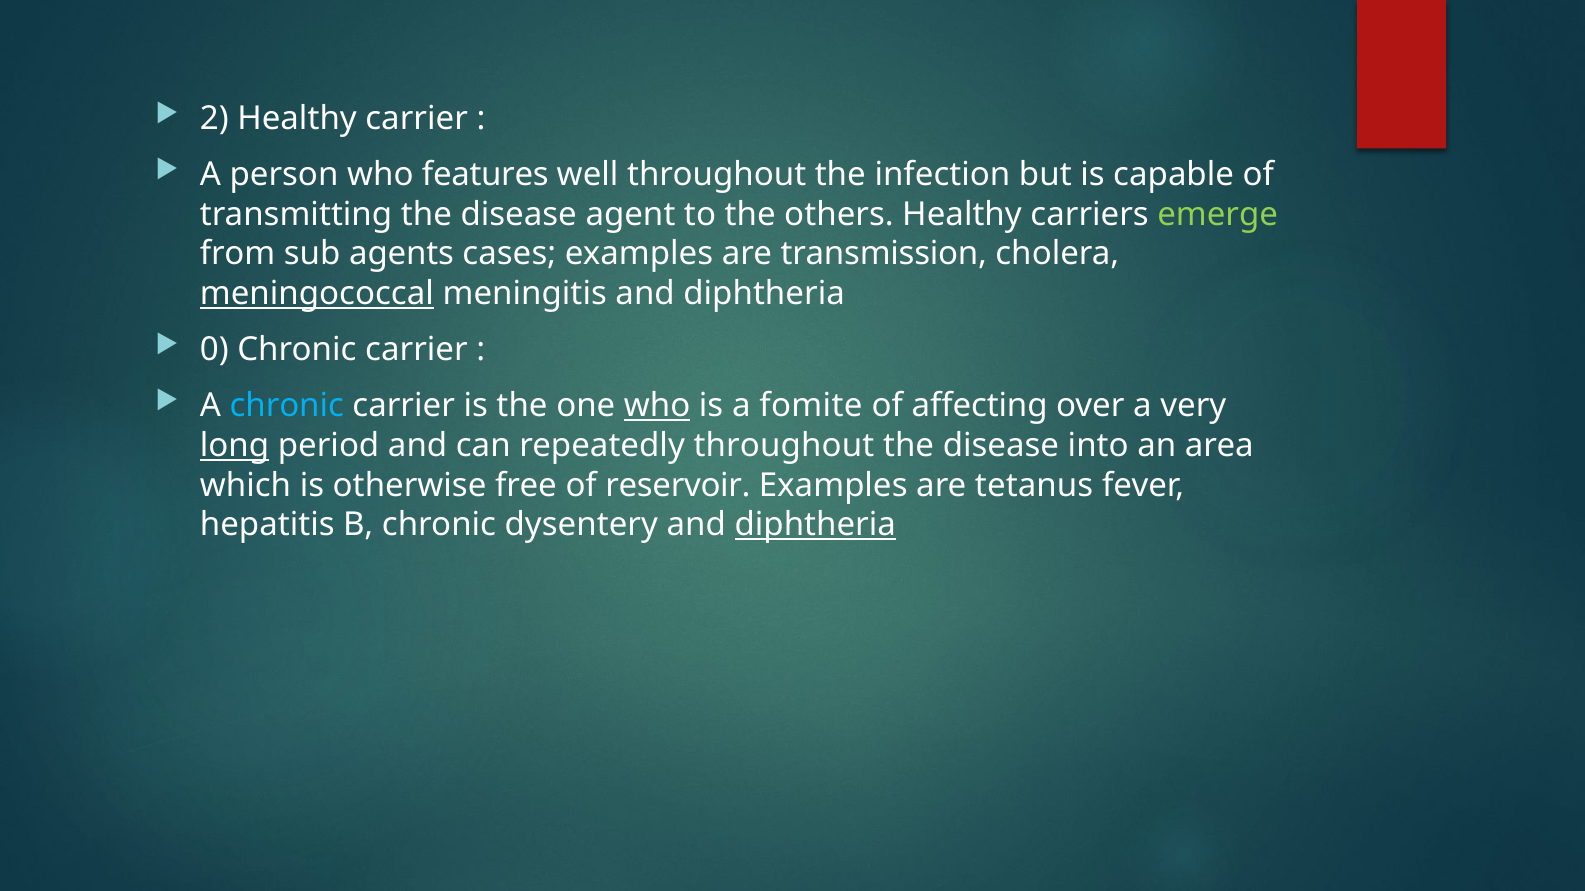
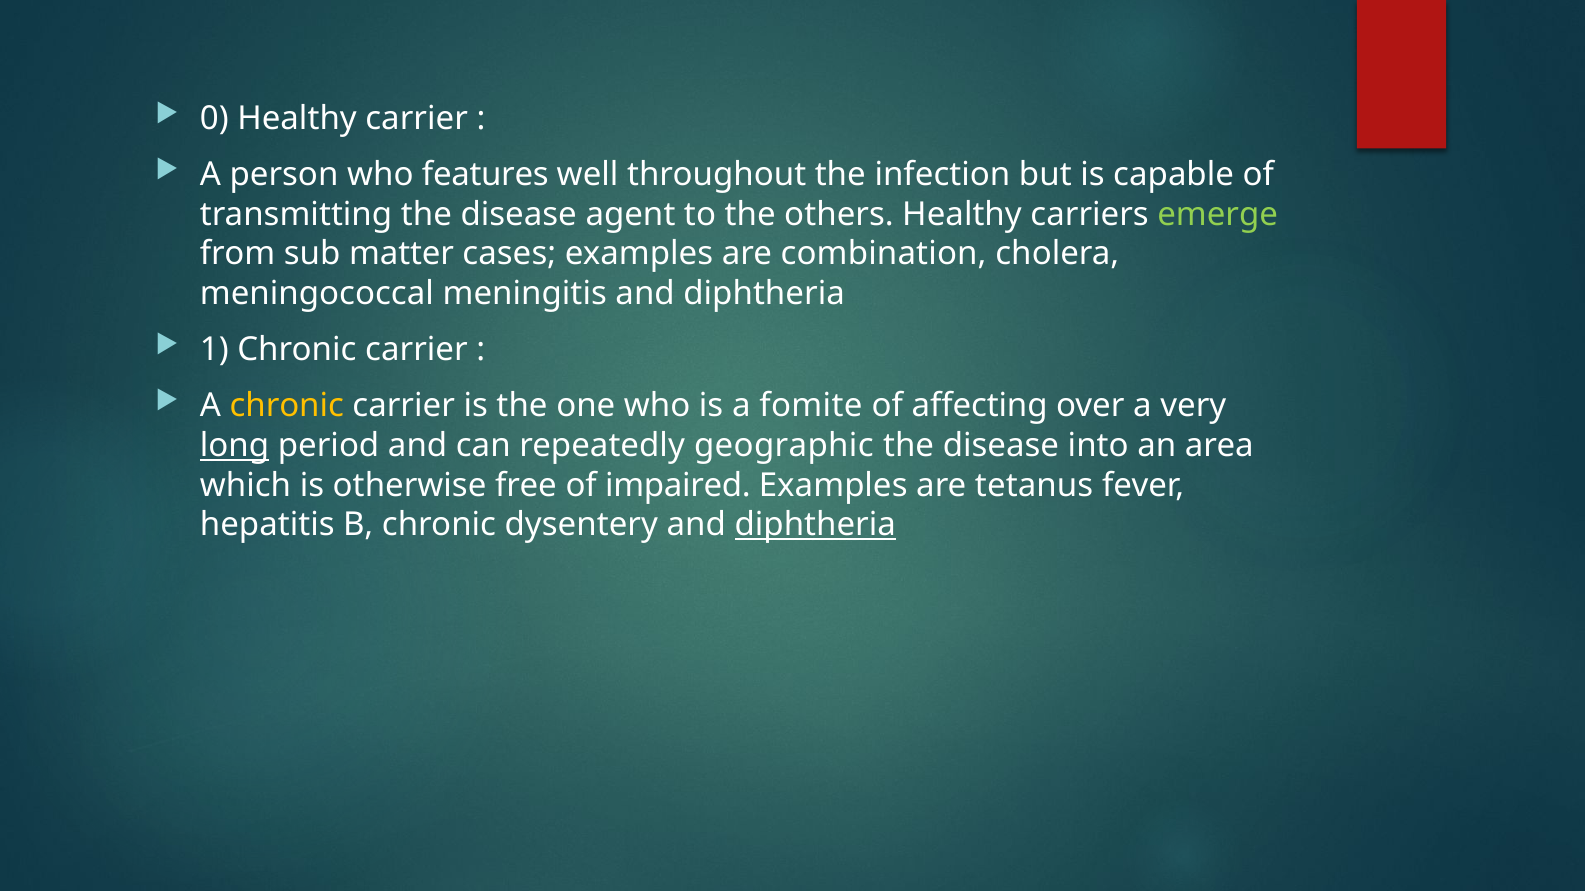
2: 2 -> 0 (214, 119)
agents: agents -> matter (402, 254)
transmission: transmission -> combination (884, 254)
meningococcal underline: present -> none (317, 294)
0: 0 -> 1 (214, 350)
chronic colour: light blue -> yellow (287, 406)
who underline: present -> none (657, 406)
repeatedly throughout: throughout -> geographic (784, 446)
reservoir: reservoir -> impaired (678, 485)
